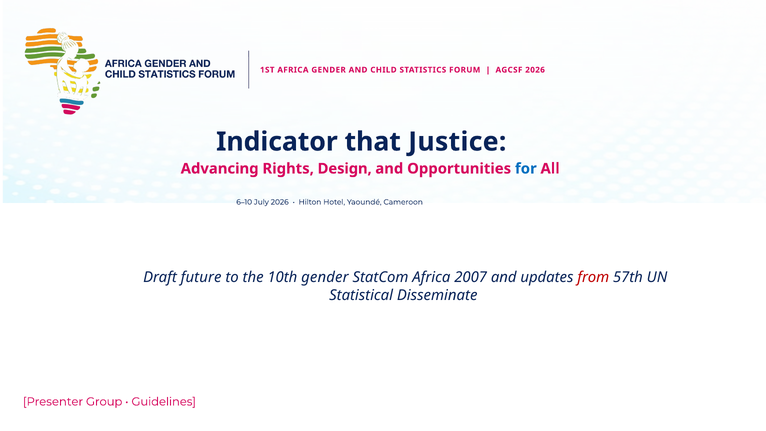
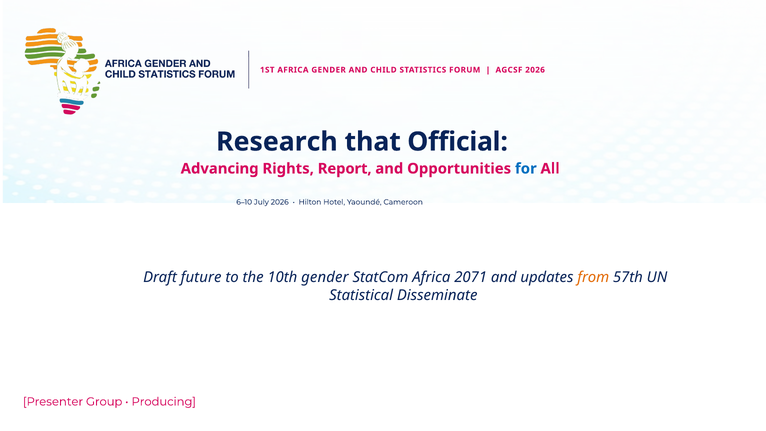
Indicator: Indicator -> Research (277, 142)
Justice: Justice -> Official (458, 142)
Design: Design -> Report (345, 169)
2007: 2007 -> 2071 (471, 277)
from colour: red -> orange (593, 277)
Guidelines: Guidelines -> Producing (164, 402)
